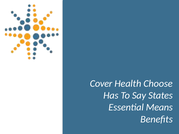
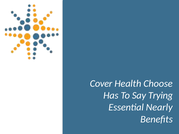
States: States -> Trying (161, 96)
Means: Means -> Nearly (159, 107)
